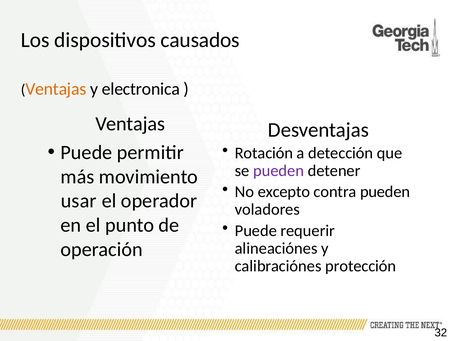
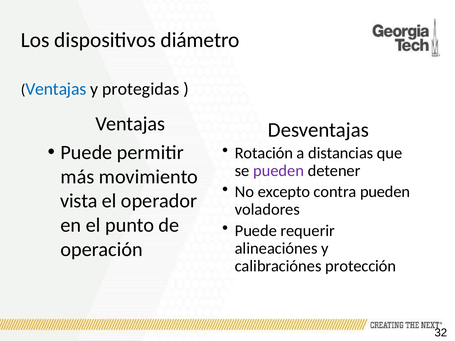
causados: causados -> diámetro (200, 40)
Ventajas colour: orange -> blue (56, 89)
electronica: electronica -> protegidas (141, 89)
detección: detección -> distancias (341, 153)
usar: usar -> vista (79, 201)
